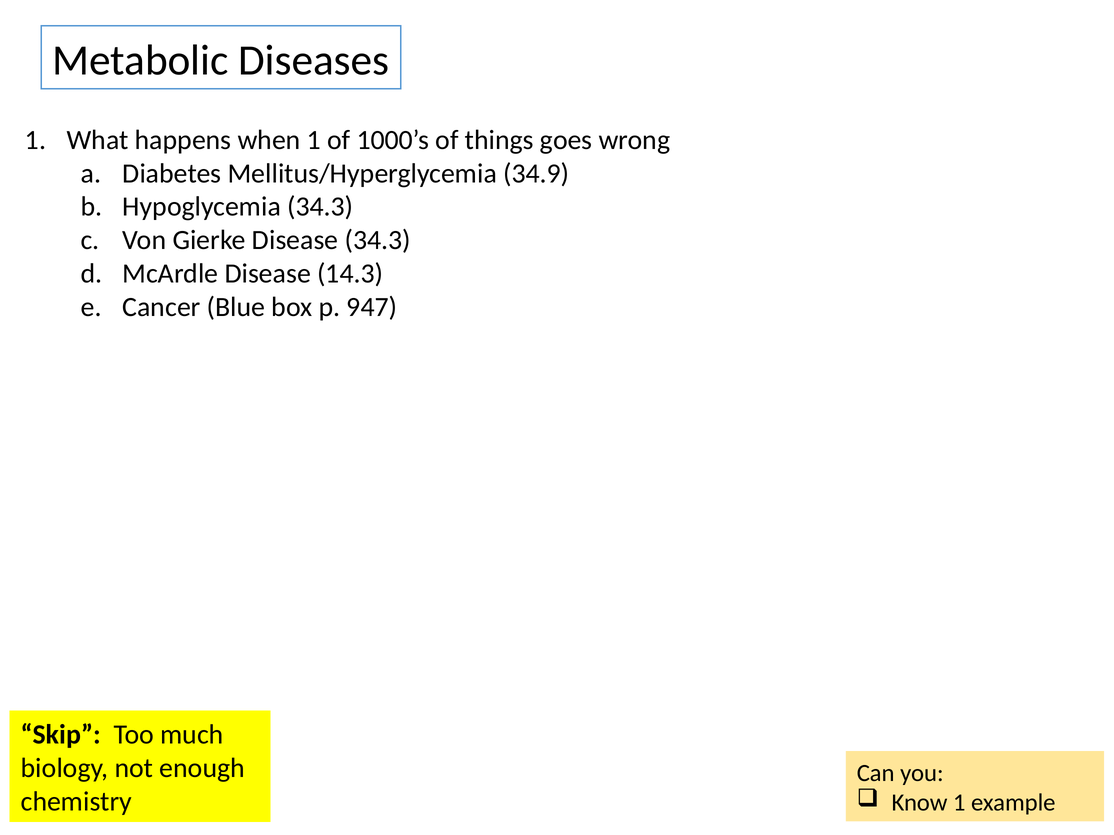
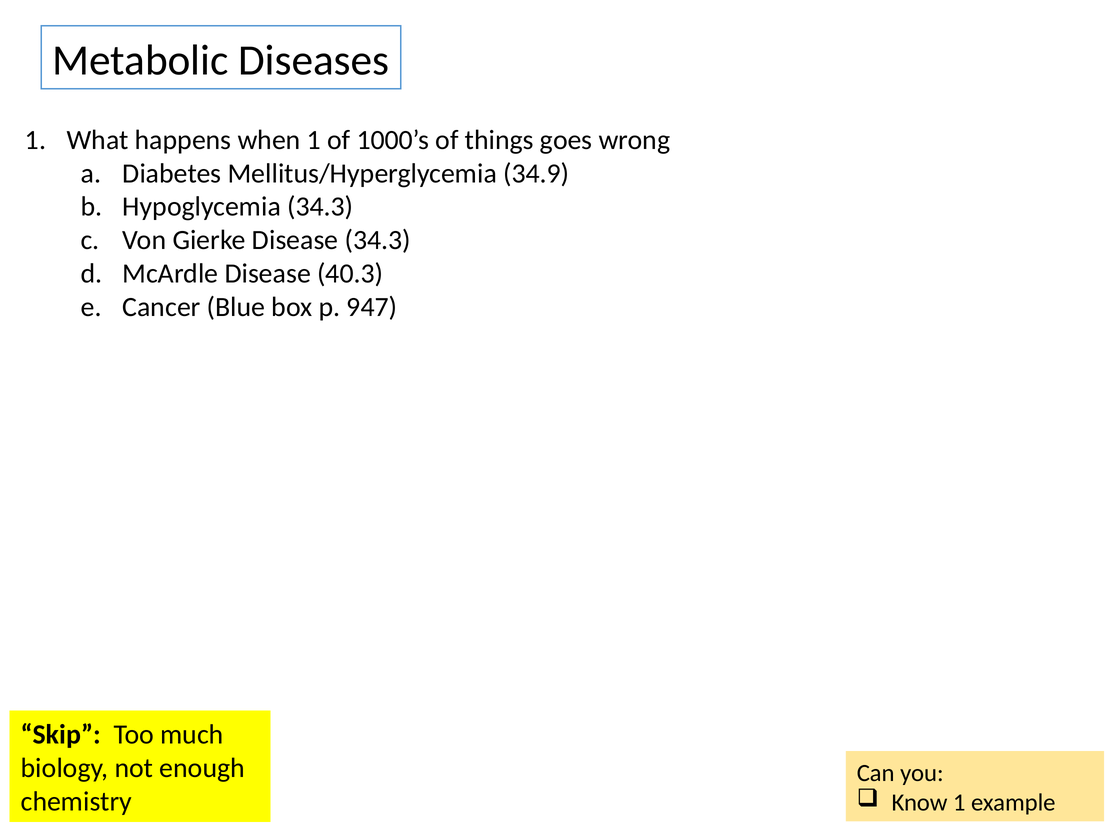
14.3: 14.3 -> 40.3 (350, 274)
